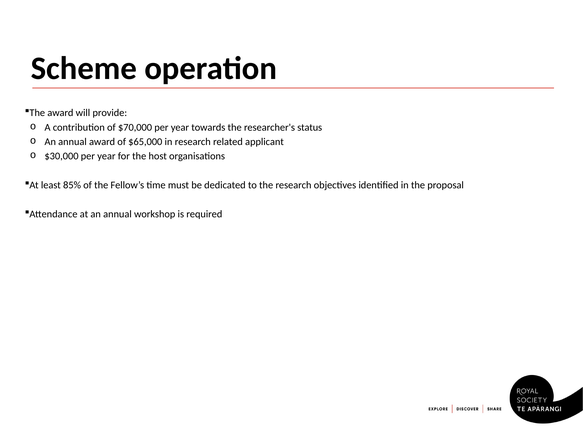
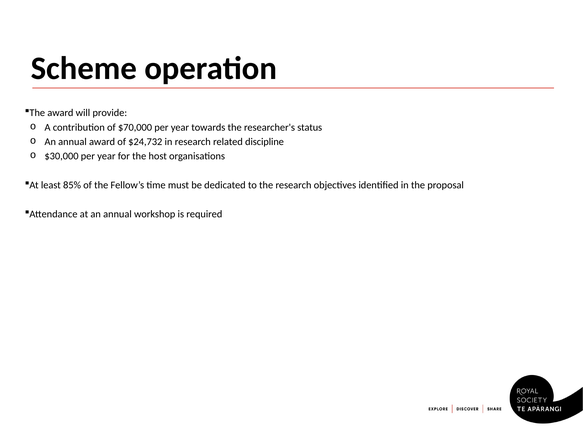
$65,000: $65,000 -> $24,732 (145, 142)
applicant: applicant -> discipline (265, 142)
